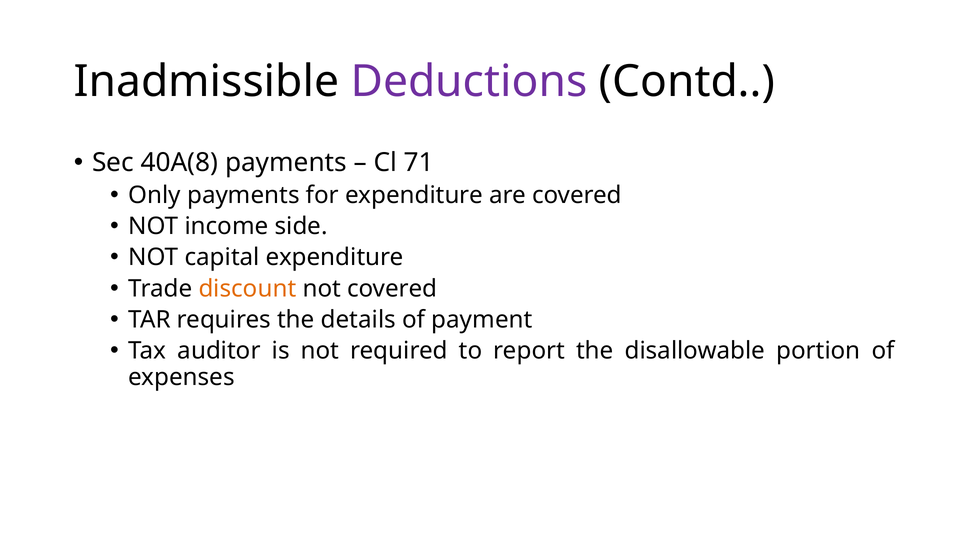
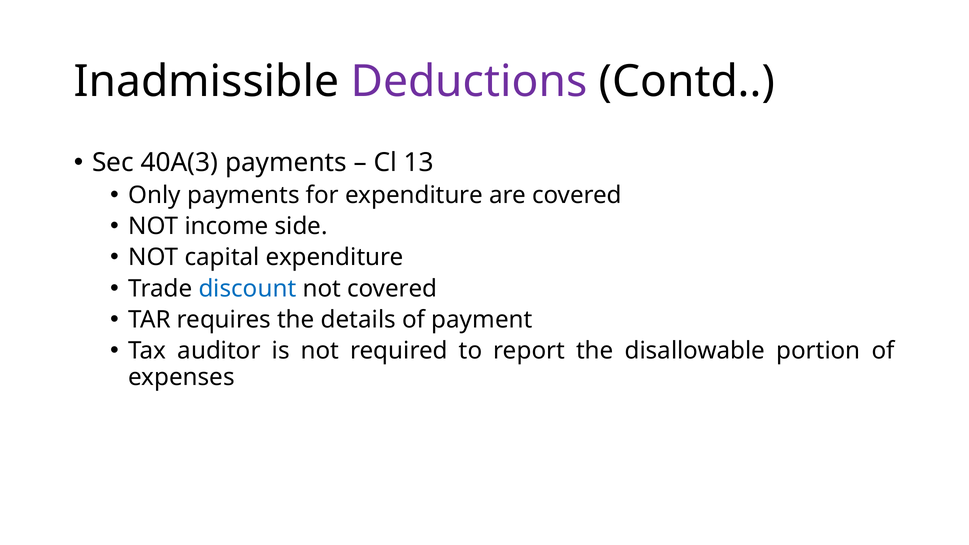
40A(8: 40A(8 -> 40A(3 (179, 163)
71: 71 -> 13 (419, 163)
discount colour: orange -> blue (247, 289)
